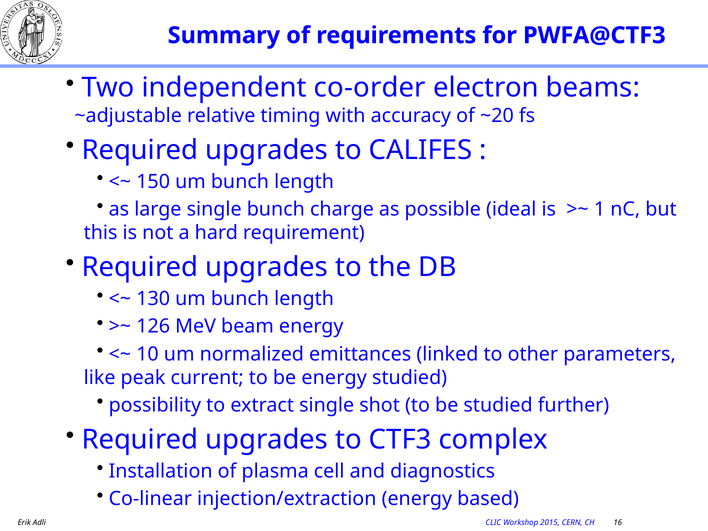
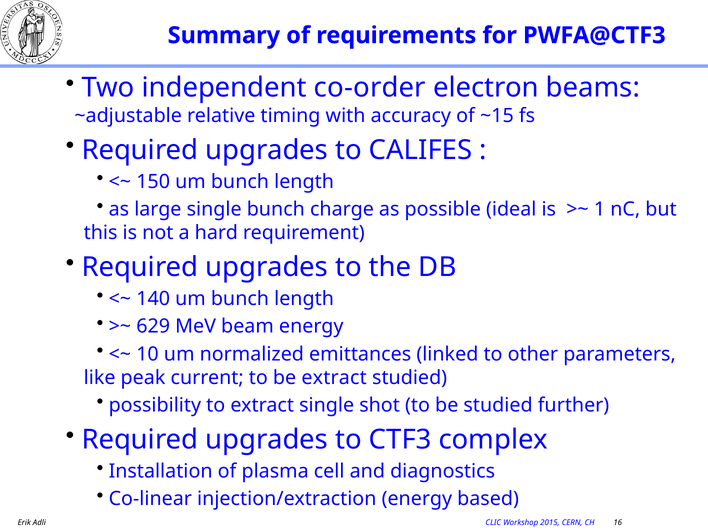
~20: ~20 -> ~15 (497, 116)
130: 130 -> 140 (153, 299)
126: 126 -> 629 (153, 326)
be energy: energy -> extract (334, 378)
